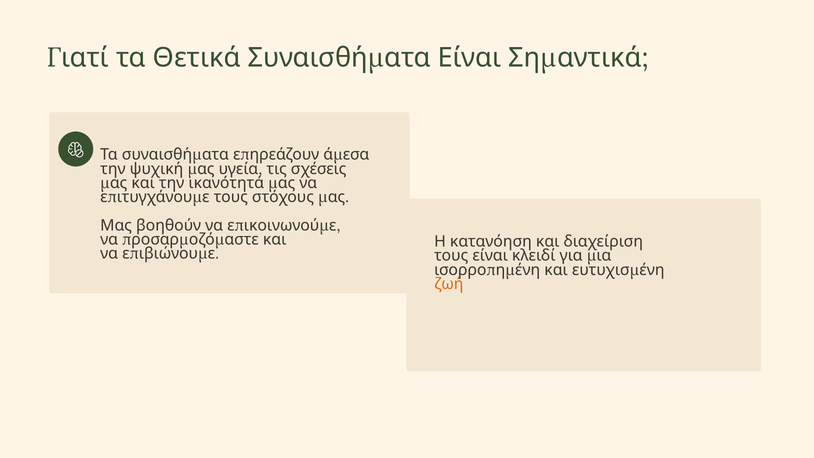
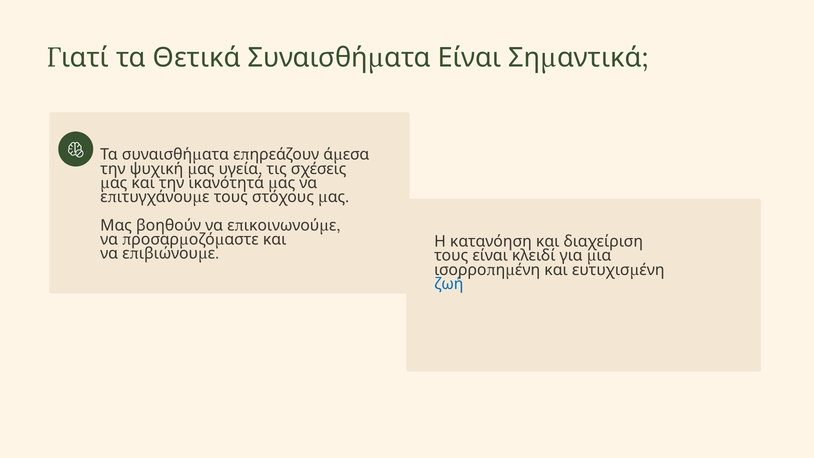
ζωή colour: orange -> blue (449, 284)
